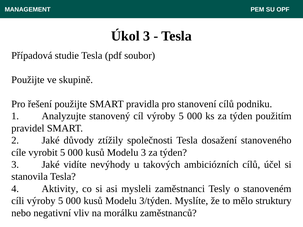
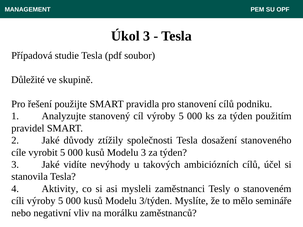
Použijte: Použijte -> Důležité (28, 80)
struktury: struktury -> semináře (274, 201)
